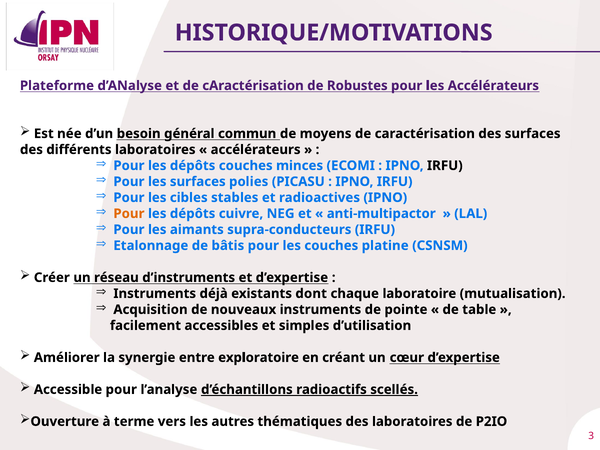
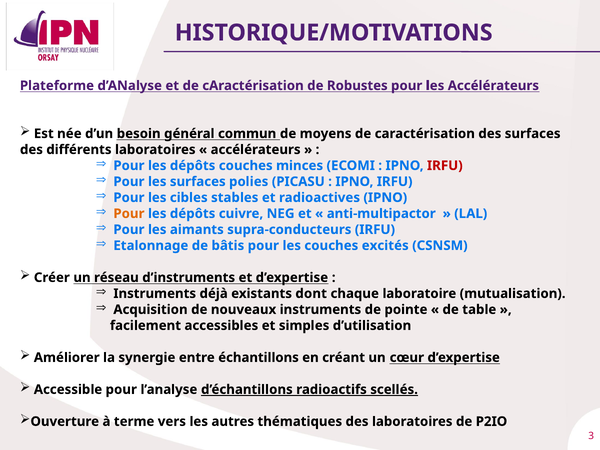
IRFU colour: black -> red (445, 166)
platine: platine -> excités (385, 246)
exploratoire: exploratoire -> échantillons (258, 358)
